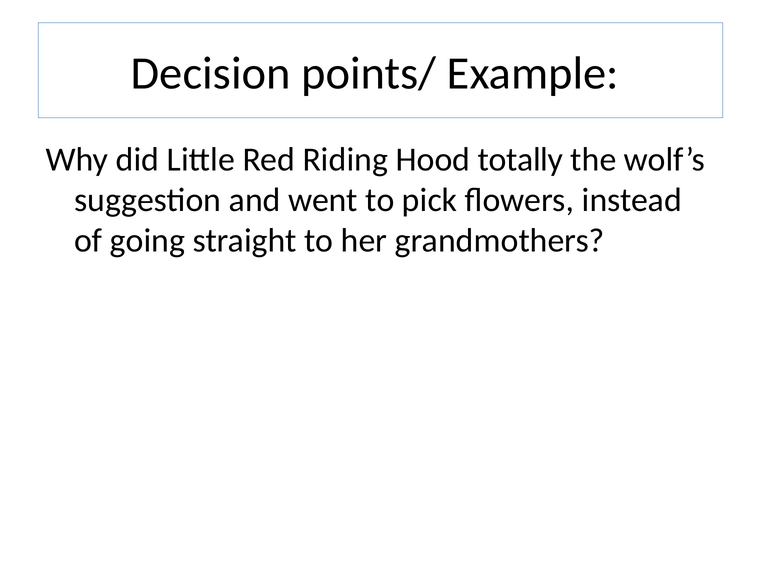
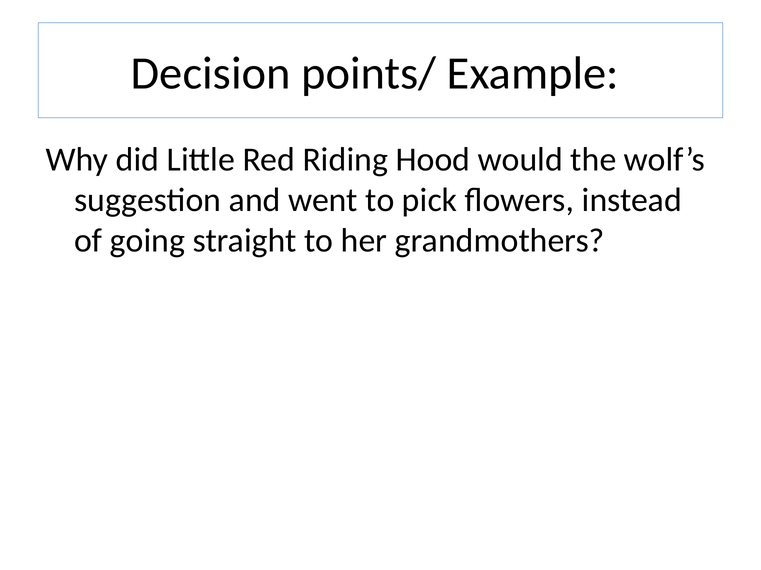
totally: totally -> would (520, 160)
